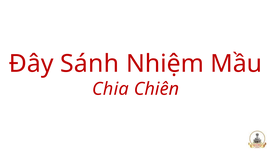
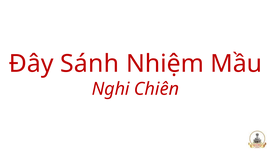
Chia: Chia -> Nghi (111, 89)
